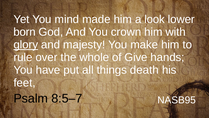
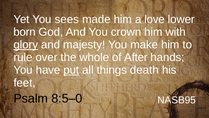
mind: mind -> sees (67, 19)
look: look -> love (155, 19)
Give: Give -> After (136, 57)
put underline: none -> present (71, 70)
8:5–7: 8:5–7 -> 8:5–0 (67, 98)
